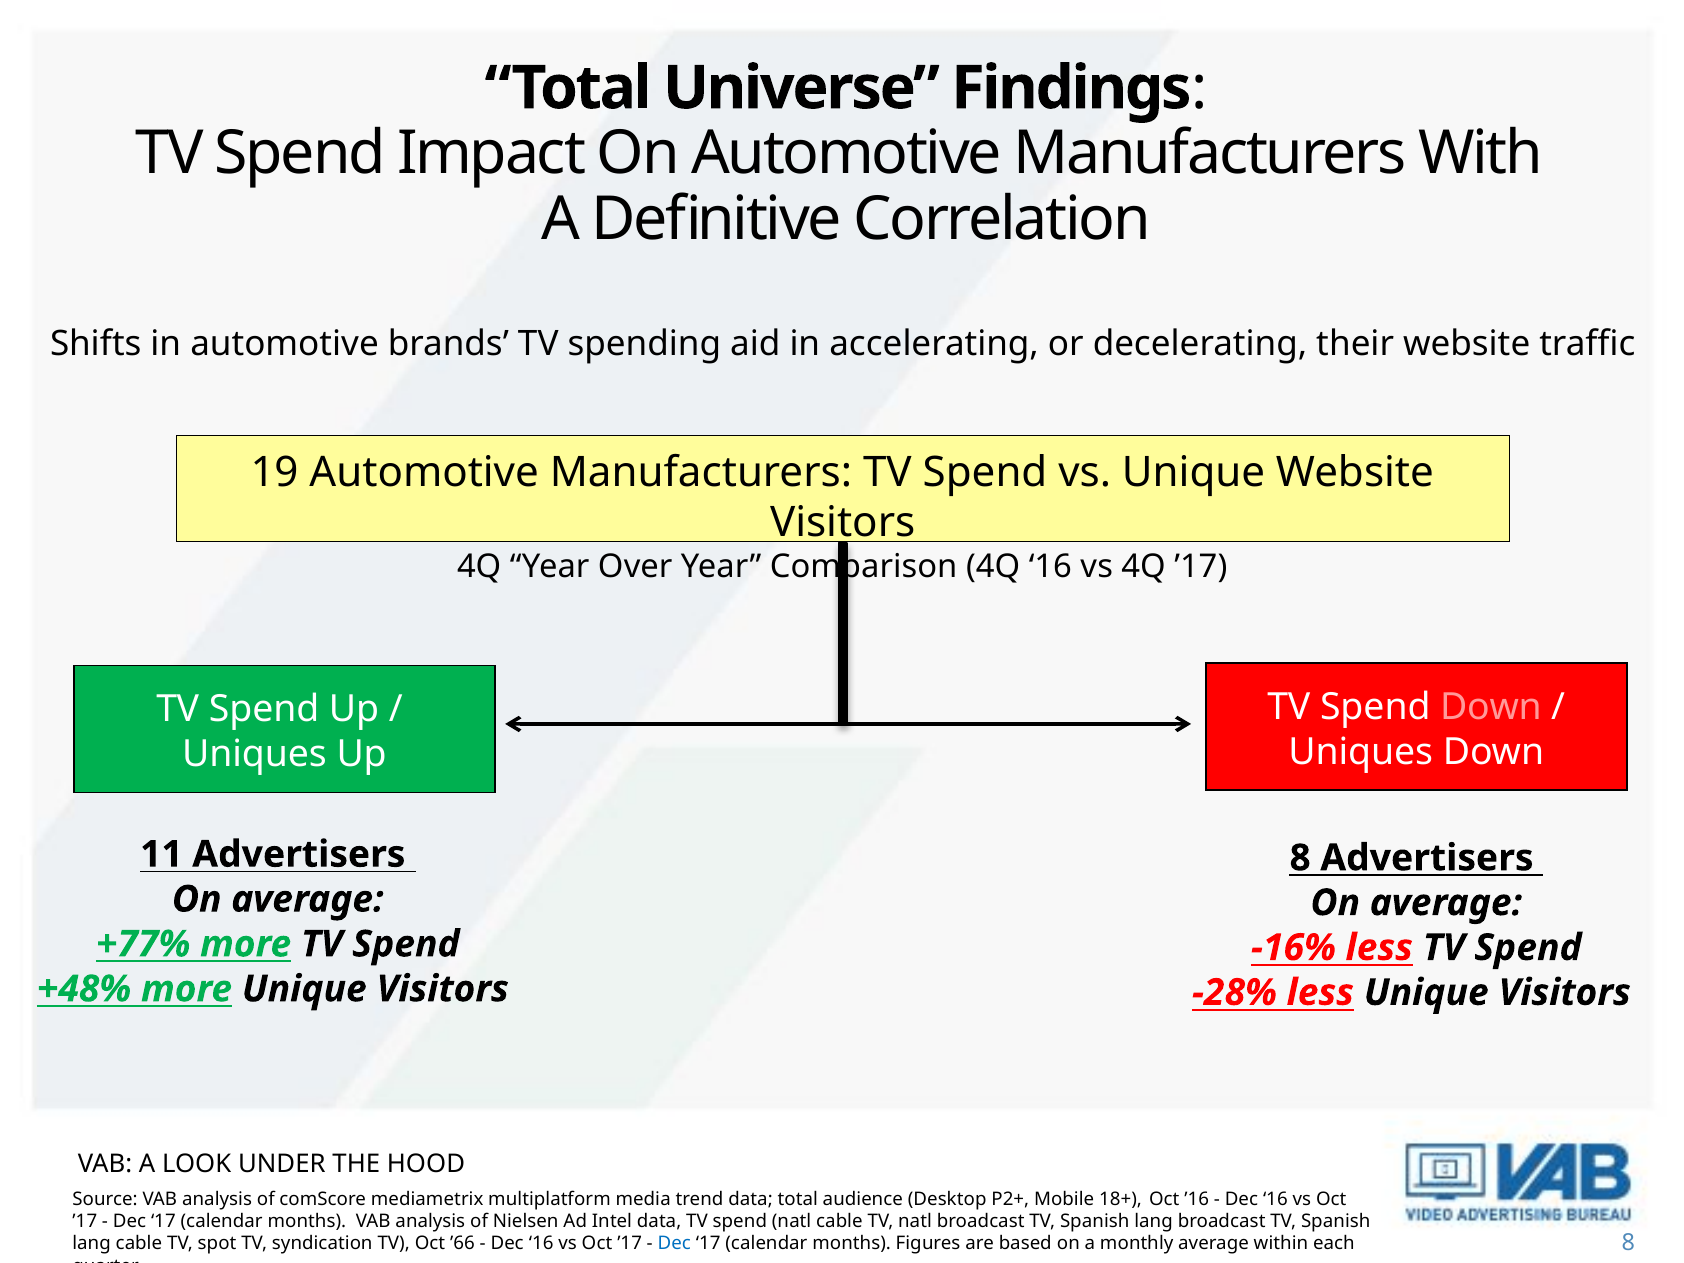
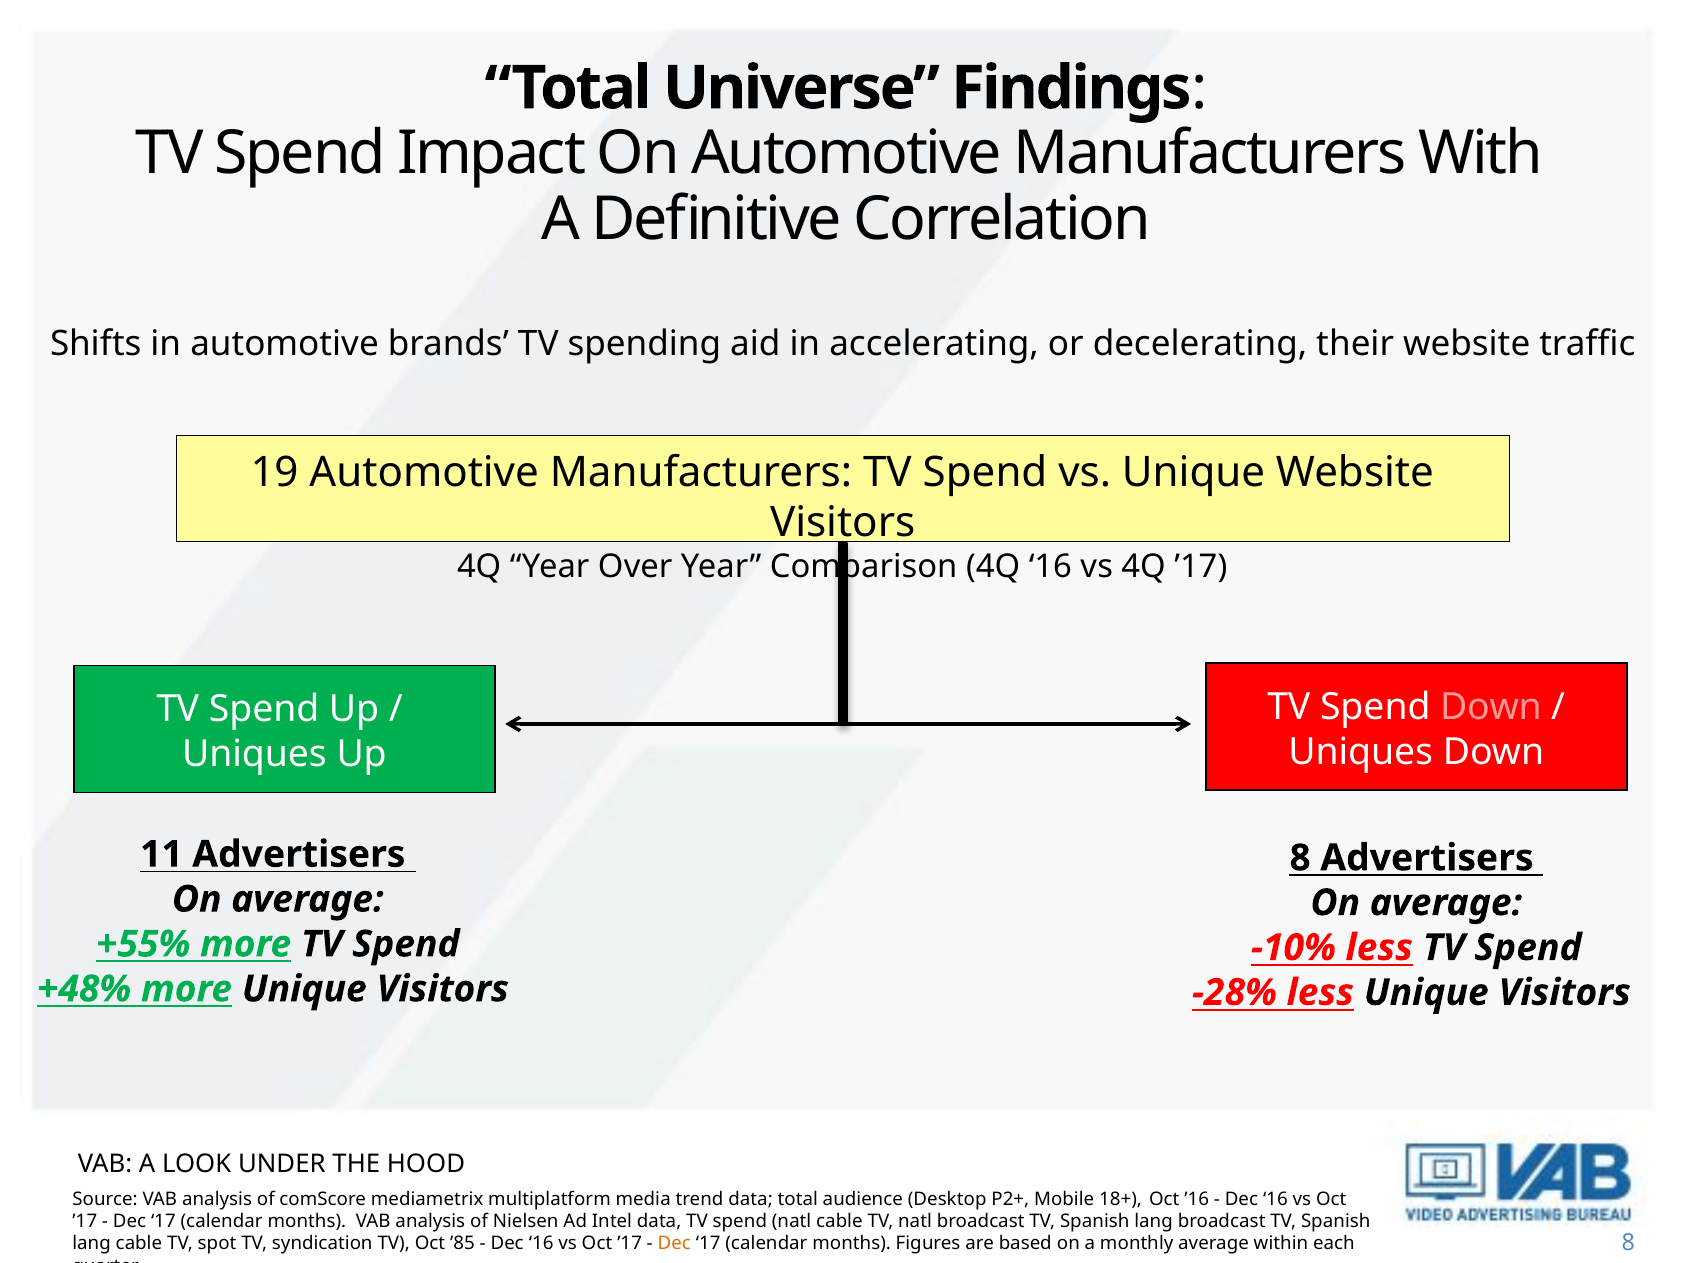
+77%: +77% -> +55% (143, 944)
-16%: -16% -> -10% (1294, 948)
’66: ’66 -> ’85 (462, 1244)
Dec colour: blue -> orange (674, 1244)
